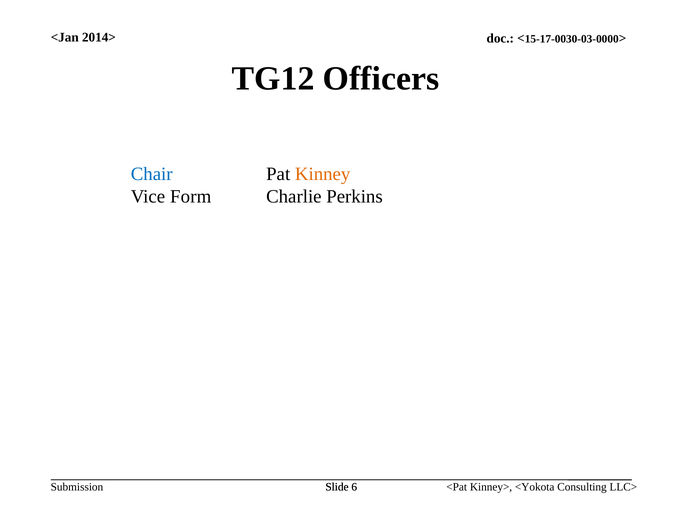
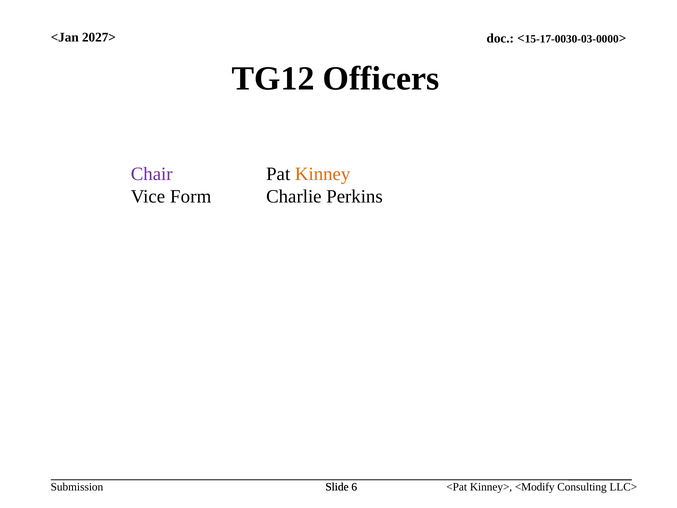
2014>: 2014> -> 2027> (99, 37)
Chair colour: blue -> purple (152, 174)
<Yokota: <Yokota -> <Modify (535, 487)
